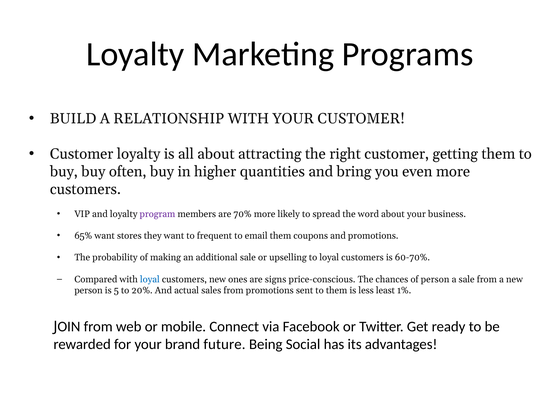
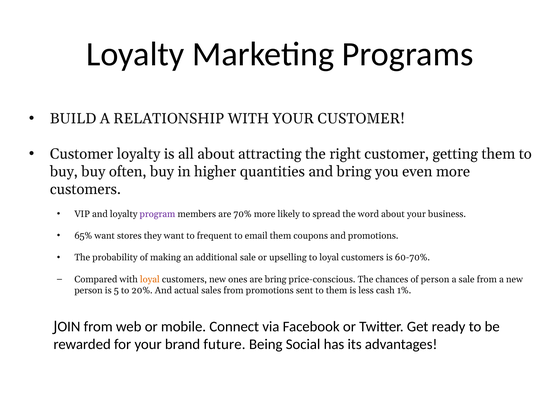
loyal colour: blue -> orange (150, 279)
are signs: signs -> bring (276, 279)
least: least -> cash (385, 291)
